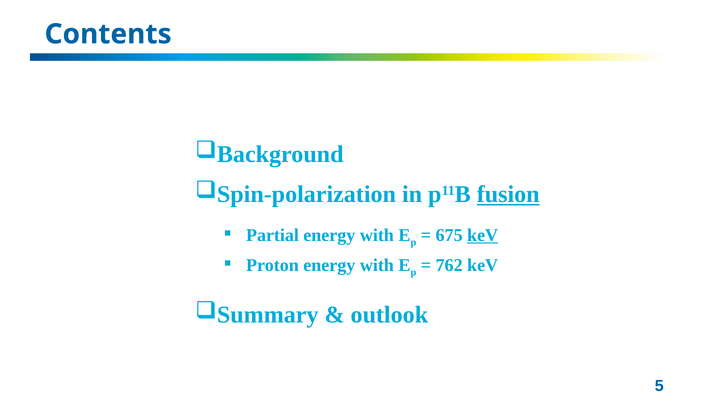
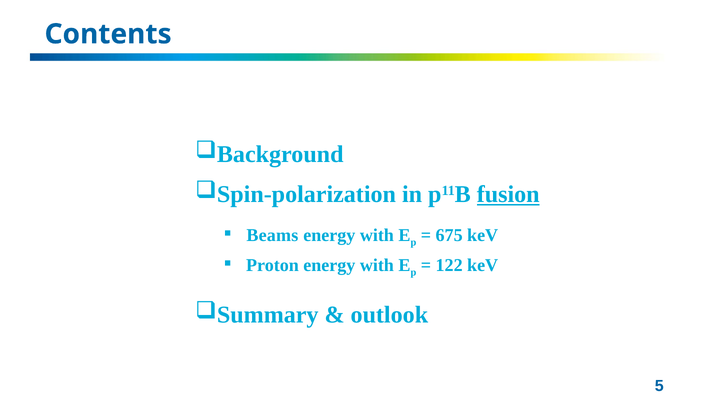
Partial: Partial -> Beams (272, 236)
keV underline: present -> none (483, 236)
762: 762 -> 122 (449, 266)
